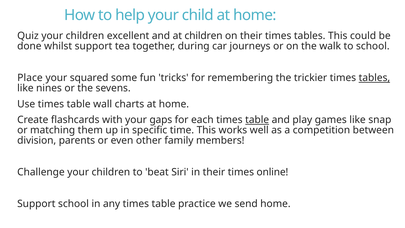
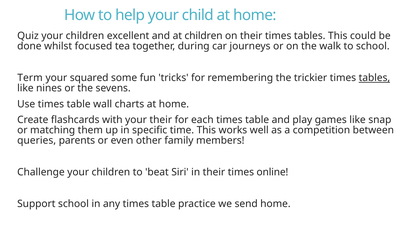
whilst support: support -> focused (94, 46)
Place: Place -> Term (30, 78)
your gaps: gaps -> their (161, 120)
table underline: present -> none (257, 120)
division: division -> queries (37, 141)
